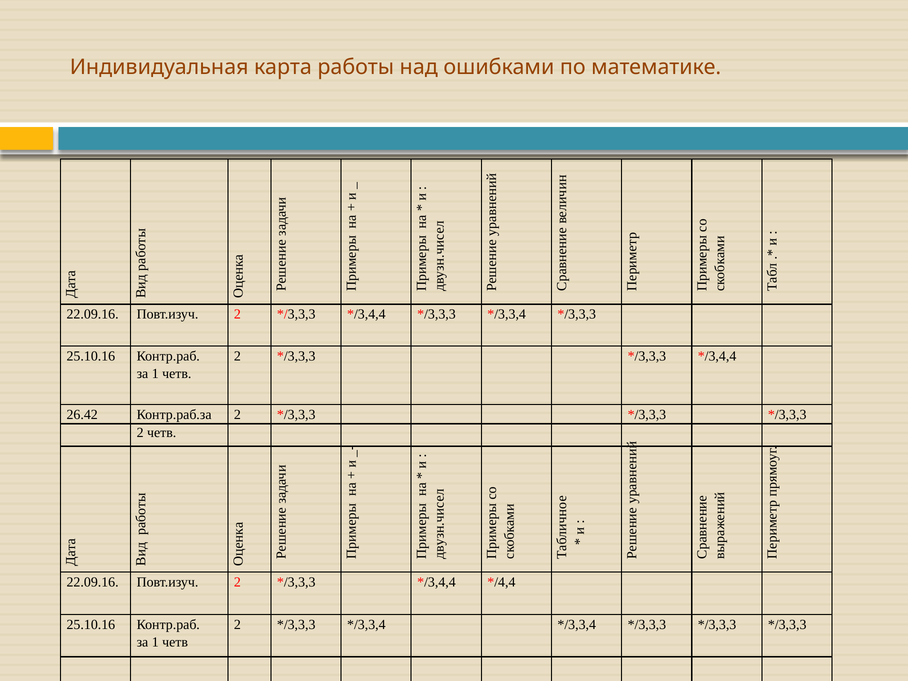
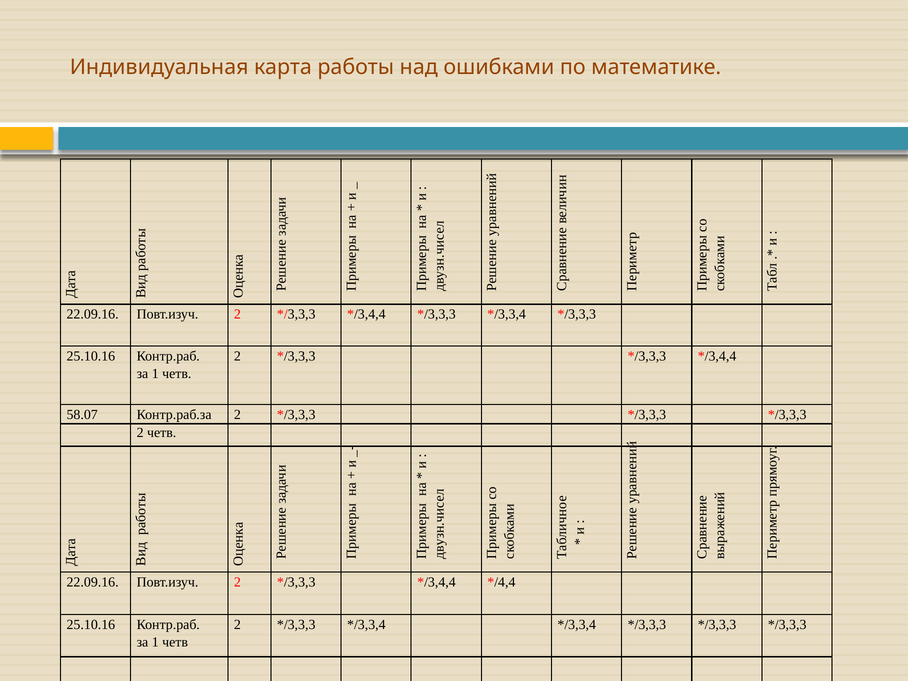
26.42: 26.42 -> 58.07 (82, 415)
